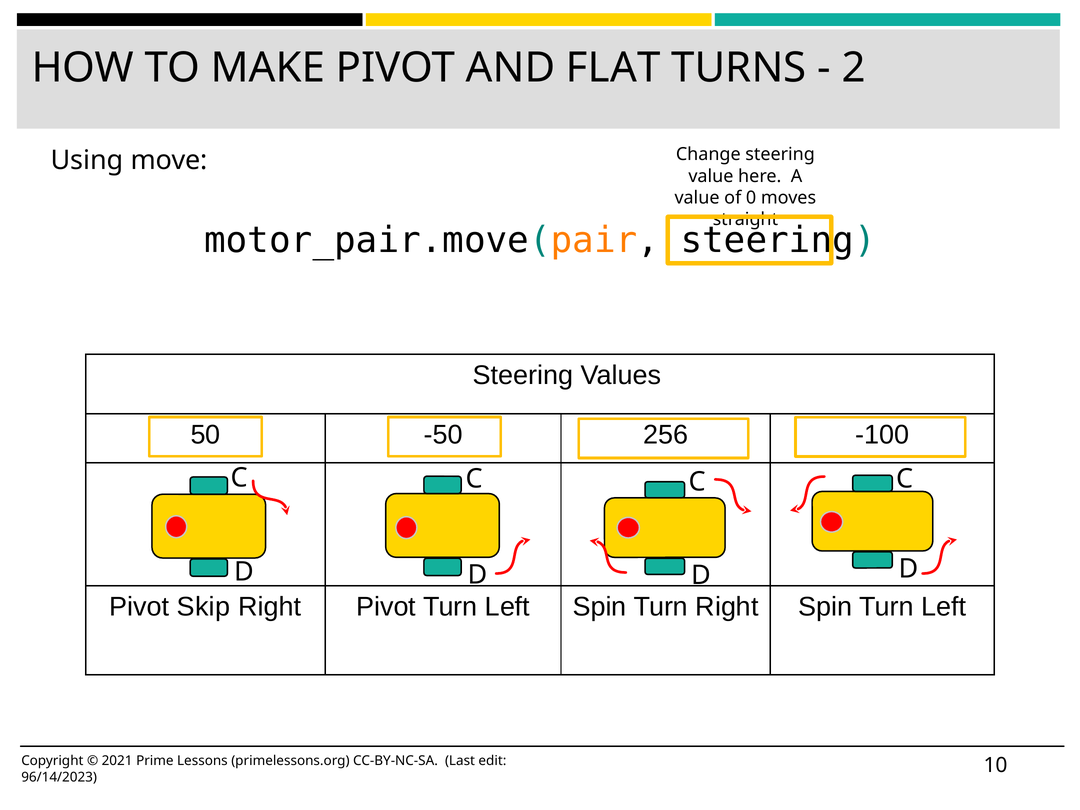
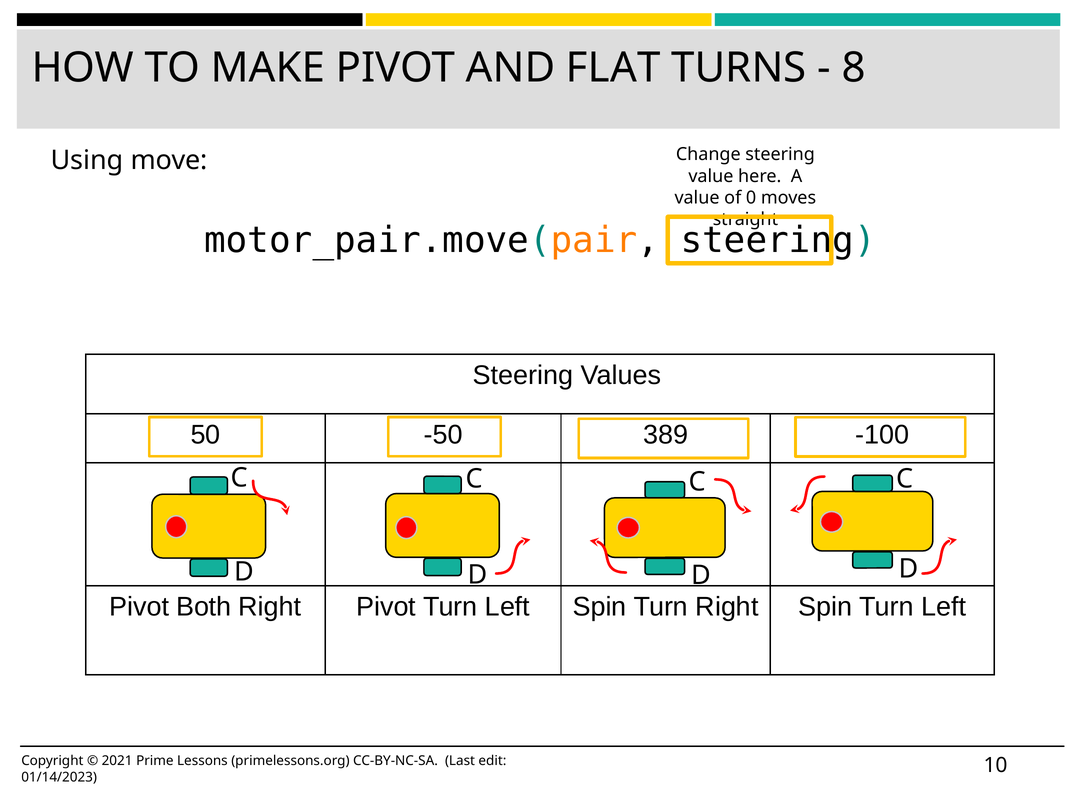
2: 2 -> 8 (854, 68)
256: 256 -> 389 (666, 435)
Skip: Skip -> Both (204, 607)
96/14/2023: 96/14/2023 -> 01/14/2023 (59, 777)
